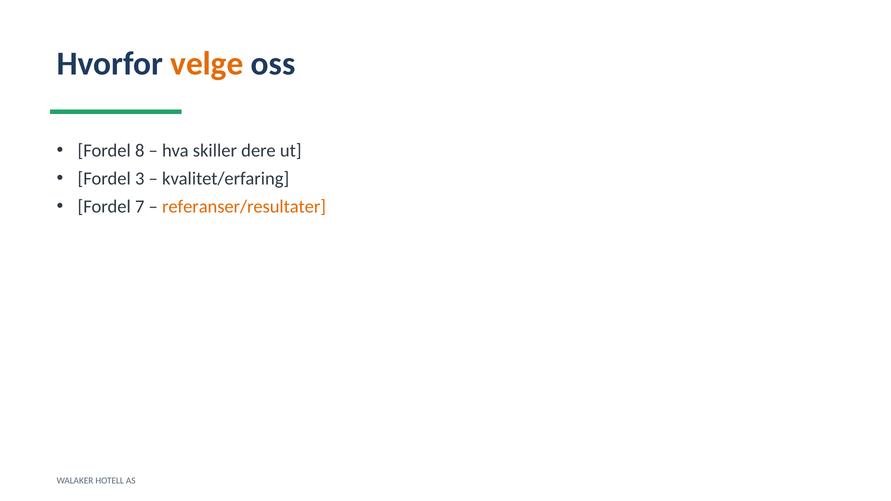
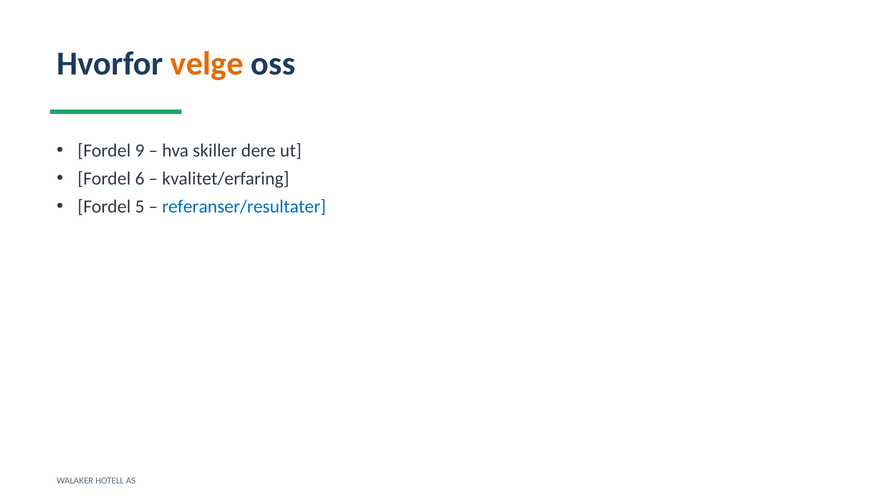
8: 8 -> 9 (140, 151)
3: 3 -> 6 (140, 179)
7: 7 -> 5 (140, 207)
referanser/resultater colour: orange -> blue (244, 207)
